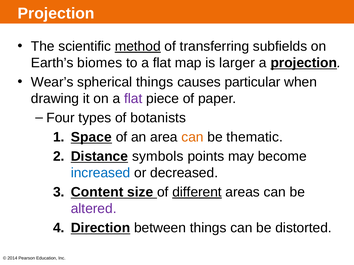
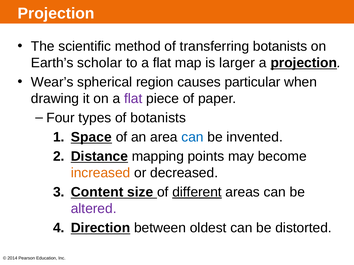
method underline: present -> none (138, 46)
transferring subfields: subfields -> botanists (280, 46)
biomes: biomes -> scholar (100, 63)
spherical things: things -> region (155, 82)
can colour: orange -> blue (193, 137)
thematic: thematic -> invented (255, 137)
symbols: symbols -> mapping (158, 157)
increased colour: blue -> orange (101, 173)
between things: things -> oldest (208, 228)
